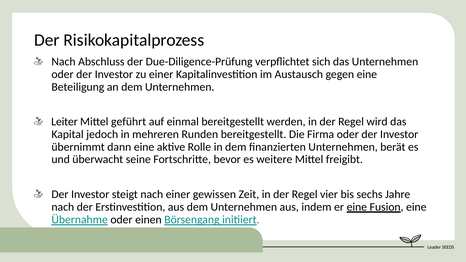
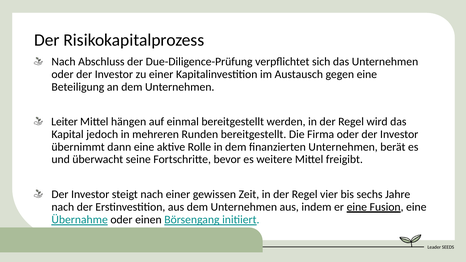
geführt: geführt -> hängen (129, 122)
